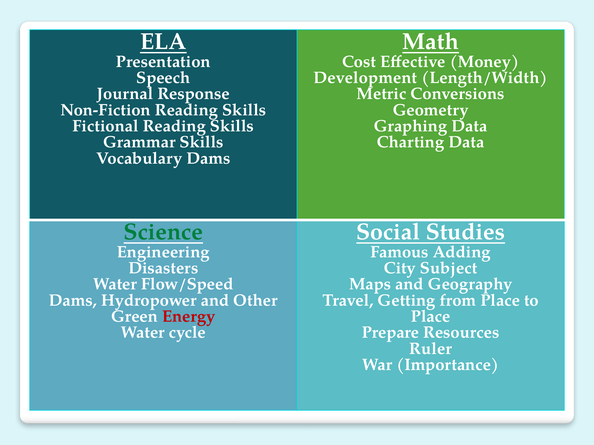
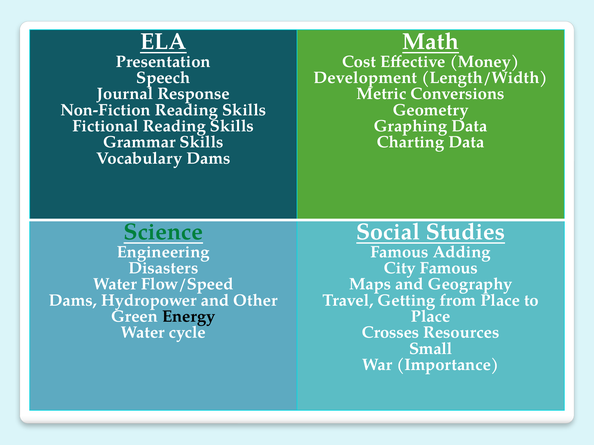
City Subject: Subject -> Famous (449, 268)
Energy colour: red -> black (189, 317)
Prepare: Prepare -> Crosses (391, 333)
Ruler: Ruler -> Small (431, 349)
